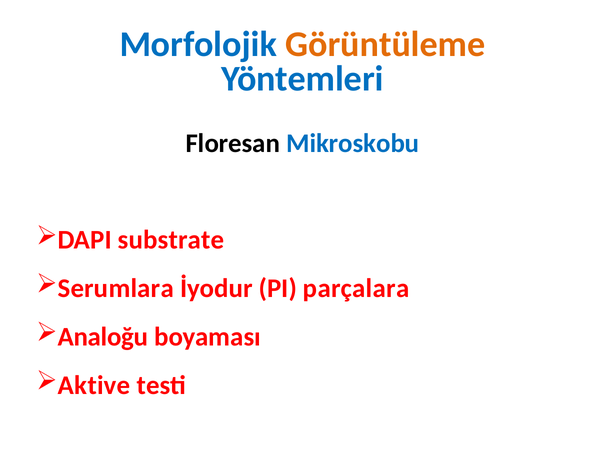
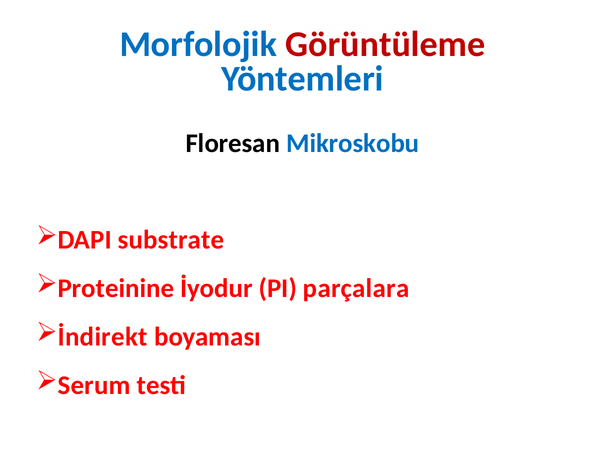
Görüntüleme colour: orange -> red (385, 44)
Serumlara: Serumlara -> Proteinine (116, 288)
Analoğu: Analoğu -> İndirekt (103, 337)
Aktive: Aktive -> Serum (94, 385)
